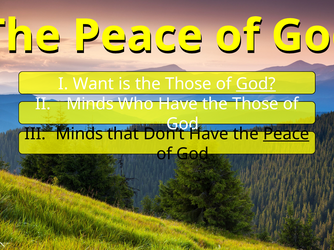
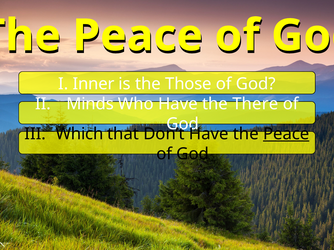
Want: Want -> Inner (93, 84)
God underline: present -> none (256, 84)
Have the Those: Those -> There (255, 104)
Minds: Minds -> Which (79, 134)
